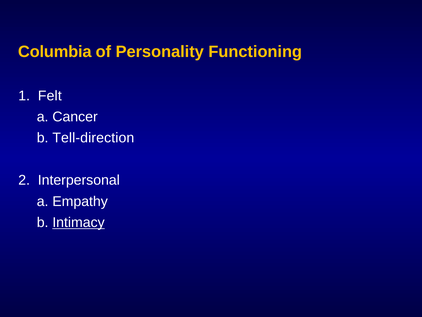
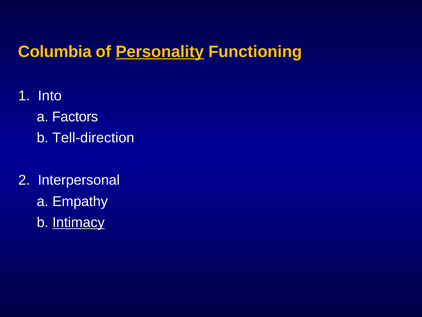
Personality underline: none -> present (160, 52)
Felt: Felt -> Into (50, 96)
Cancer: Cancer -> Factors (75, 117)
